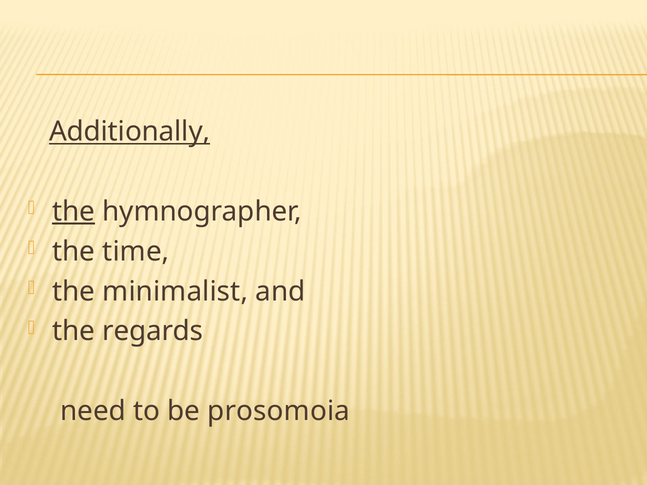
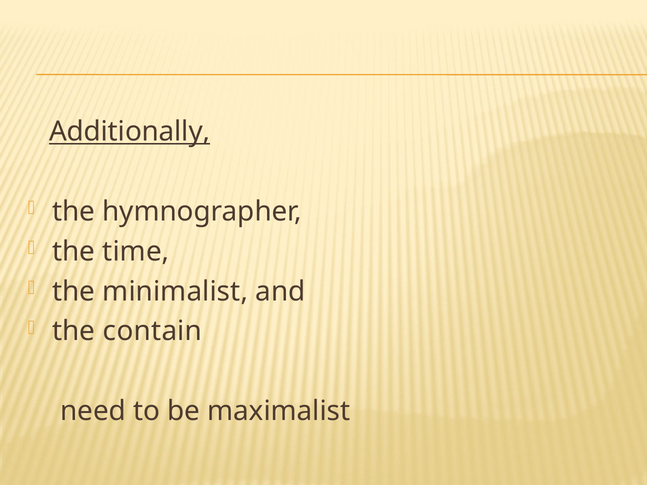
the underline: present -> none (74, 212)
regards: regards -> contain (153, 331)
prosomoia: prosomoia -> maximalist (279, 411)
